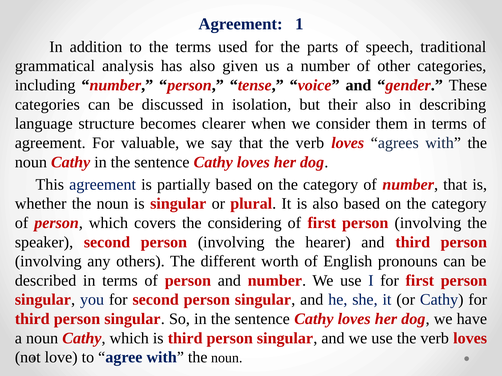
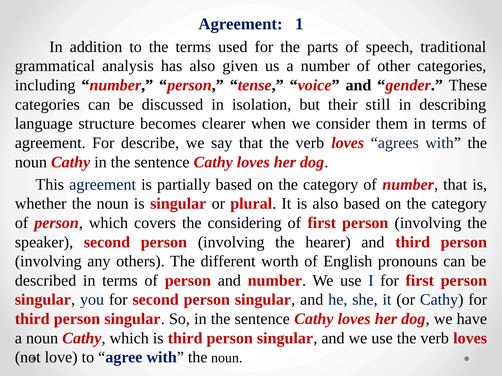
their also: also -> still (378, 105)
valuable: valuable -> describe (150, 143)
